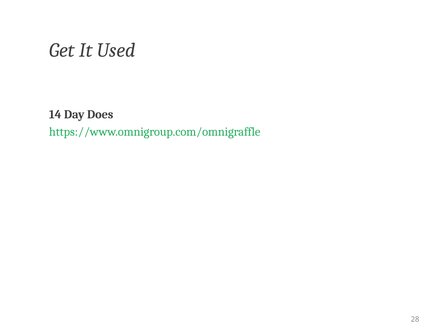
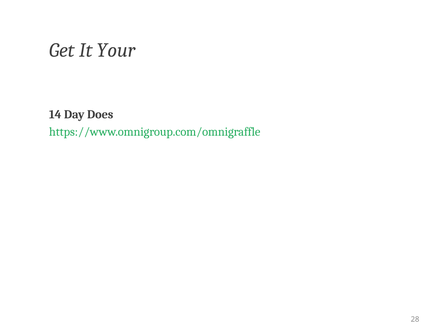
Used: Used -> Your (116, 50)
